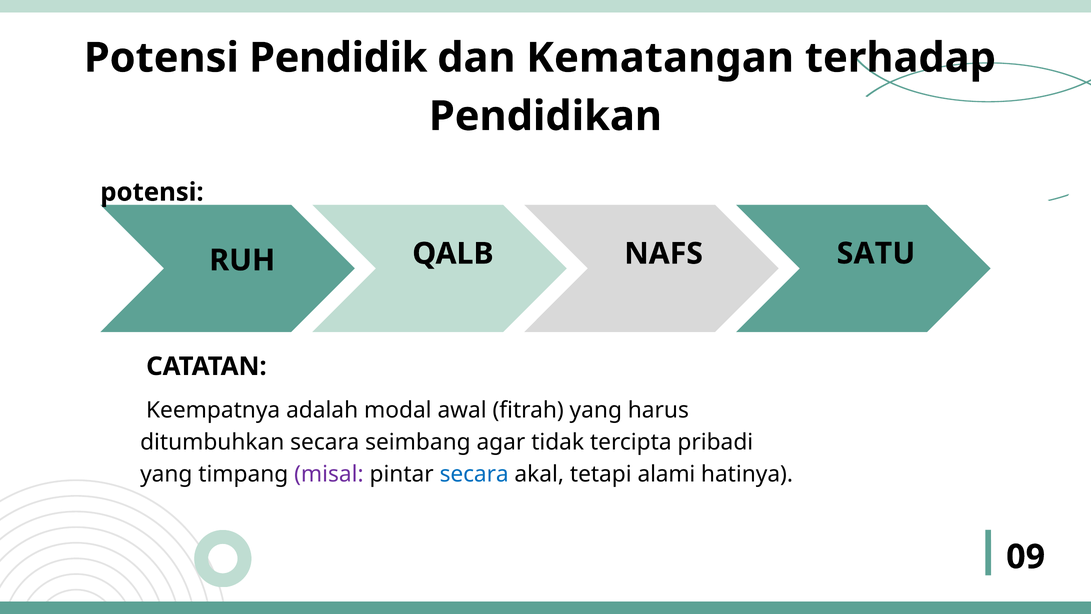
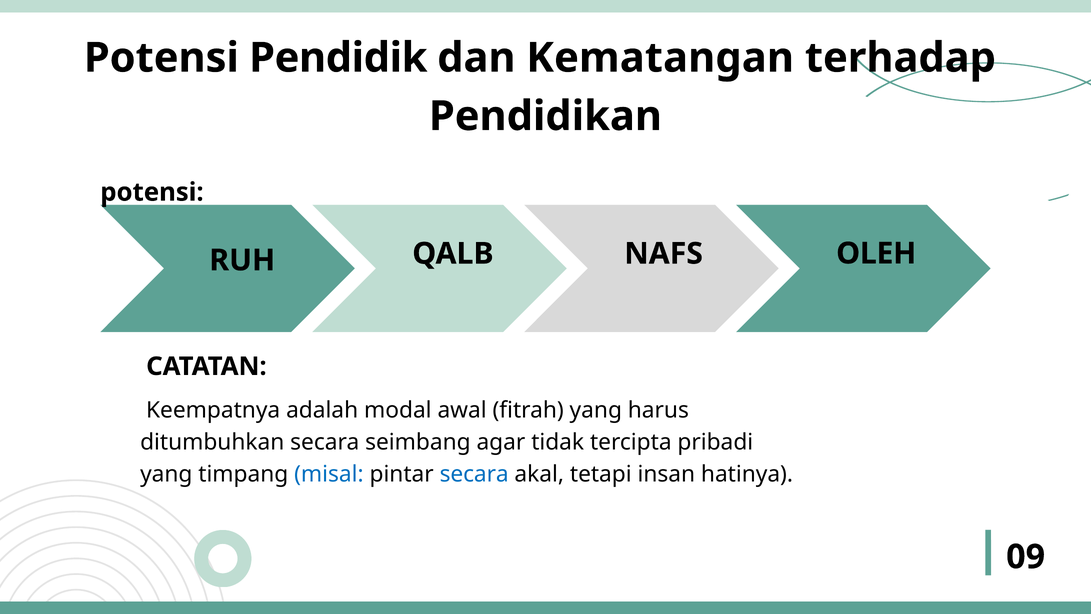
SATU: SATU -> OLEH (876, 253)
misal colour: purple -> blue (329, 474)
alami: alami -> insan (666, 474)
